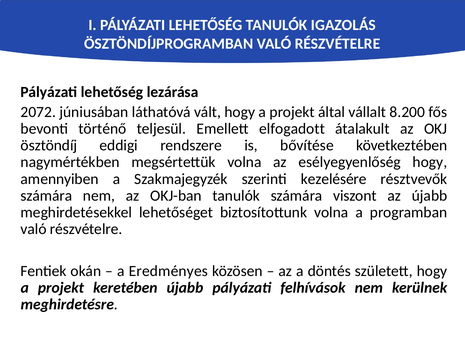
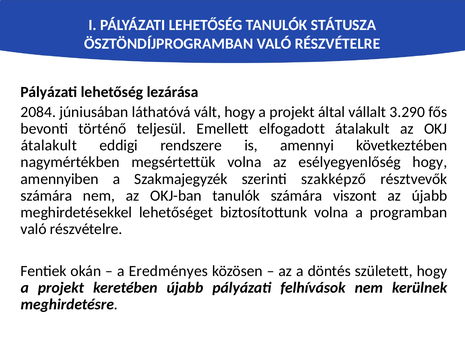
IGAZOLÁS: IGAZOLÁS -> STÁTUSZA (344, 25)
2072: 2072 -> 2084 (38, 112)
8.200: 8.200 -> 3.290 (407, 112)
ösztöndíj: ösztöndíj -> átalakult (49, 145)
bővítése: bővítése -> amennyi (307, 145)
kezelésére: kezelésére -> szakképző (334, 179)
